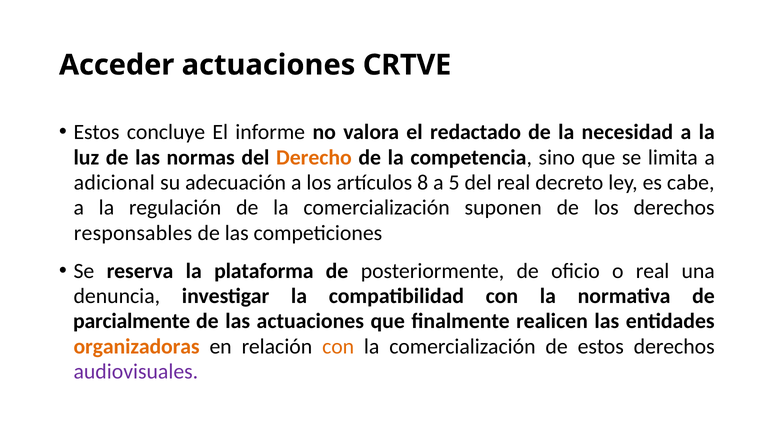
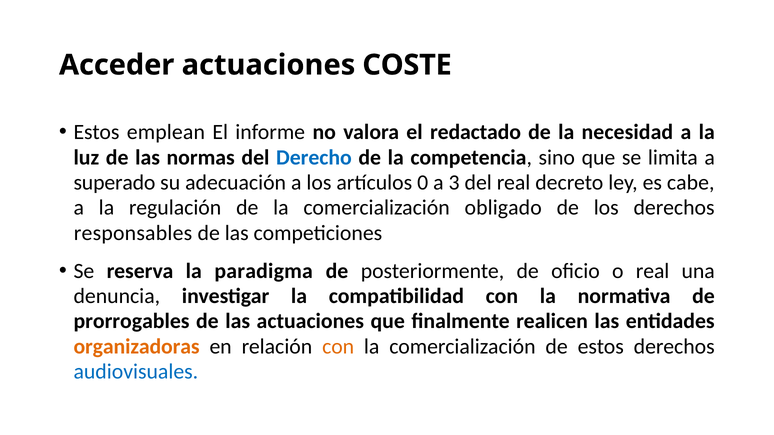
CRTVE: CRTVE -> COSTE (407, 65)
concluye: concluye -> emplean (166, 132)
Derecho colour: orange -> blue (314, 158)
adicional: adicional -> superado (114, 183)
8: 8 -> 0 (423, 183)
5: 5 -> 3 (454, 183)
suponen: suponen -> obligado (503, 208)
plataforma: plataforma -> paradigma (264, 271)
parcialmente: parcialmente -> prorrogables (132, 322)
audiovisuales colour: purple -> blue (136, 372)
